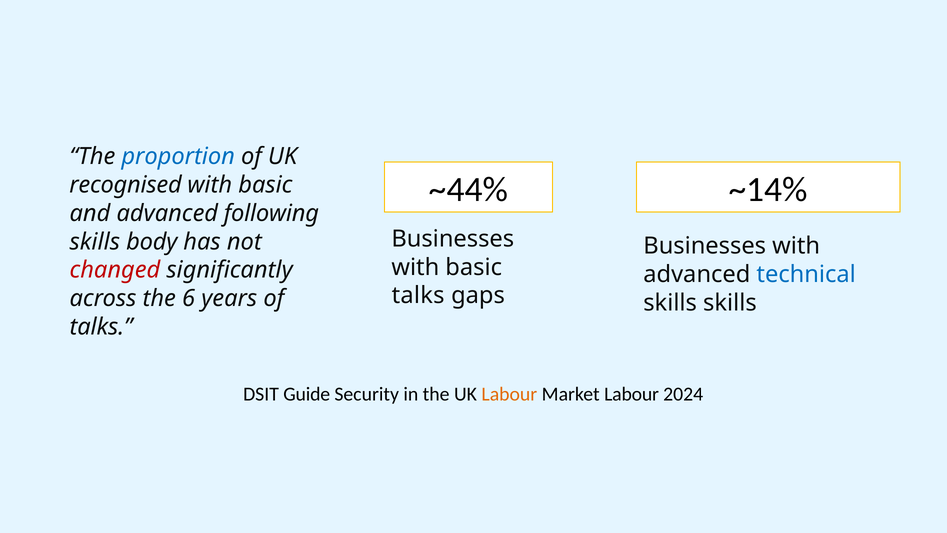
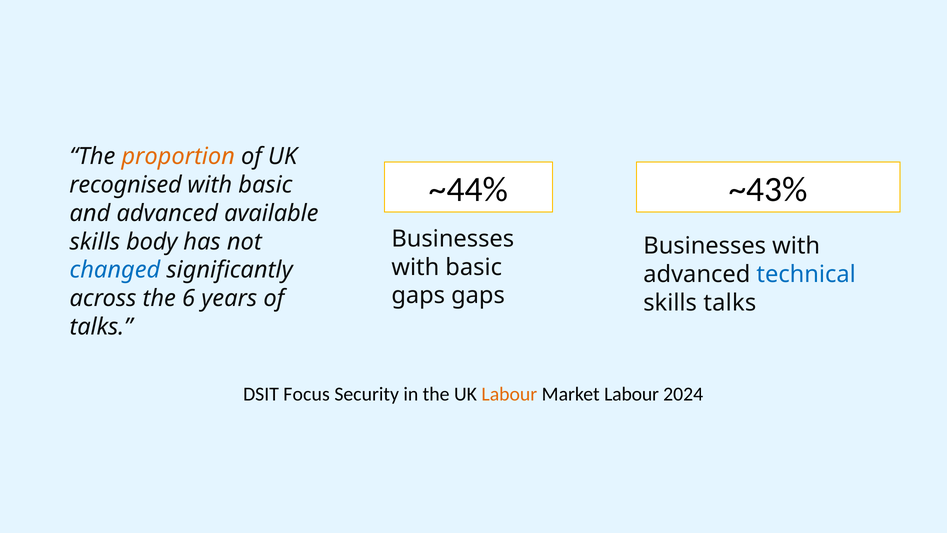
proportion colour: blue -> orange (178, 156)
~14%: ~14% -> ~43% (768, 189)
following: following -> available (271, 213)
changed colour: red -> blue (115, 270)
talks: talks -> gaps (418, 295)
skills skills: skills -> talks (730, 303)
Guide: Guide -> Focus (307, 394)
